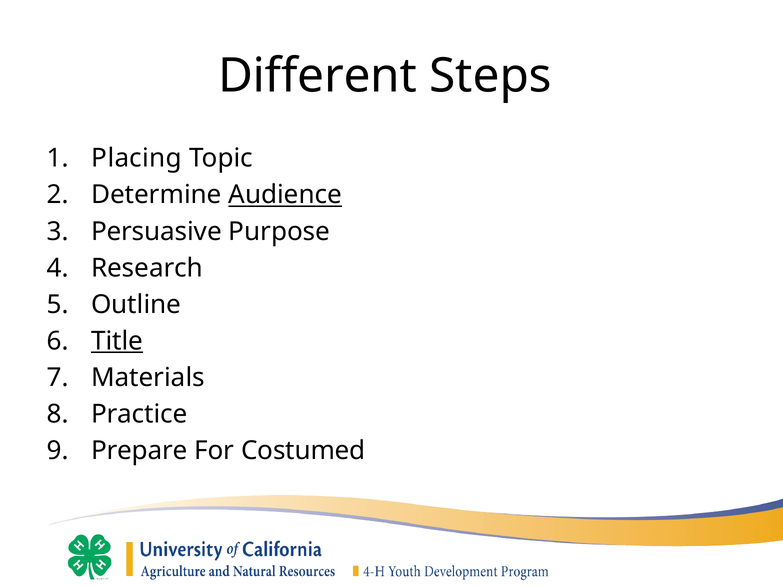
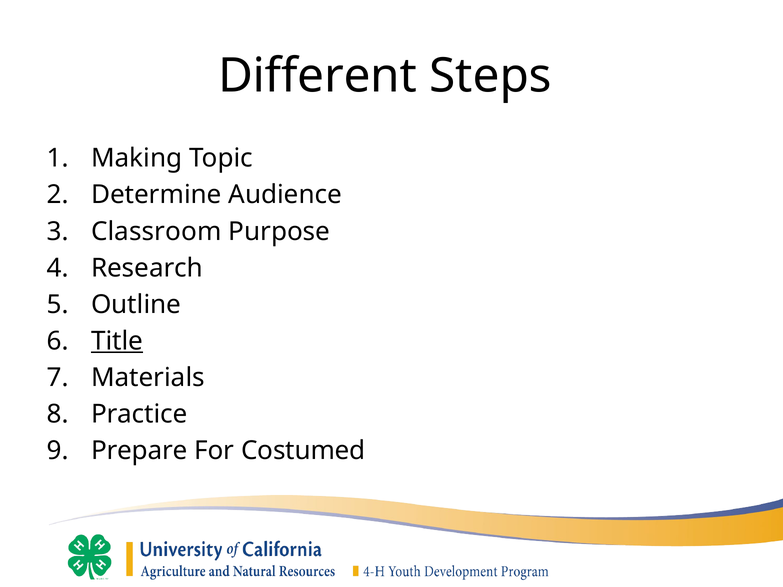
Placing: Placing -> Making (137, 158)
Audience underline: present -> none (285, 195)
Persuasive: Persuasive -> Classroom (156, 231)
